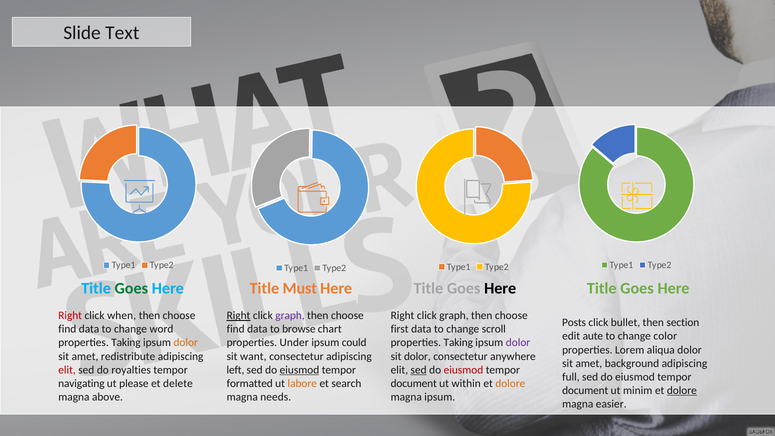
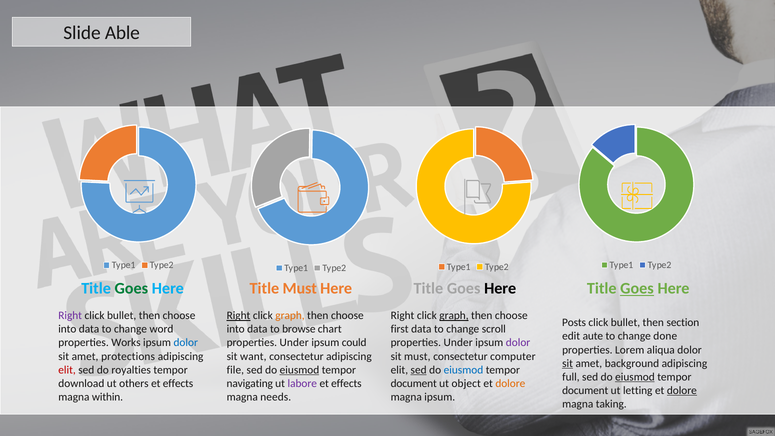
Text: Text -> Able (122, 33)
Goes underline: none -> present (637, 288)
Right colour: red -> purple (70, 316)
when: when -> bullet (122, 316)
graph colour: purple -> orange (290, 316)
graph underline: none -> present (454, 316)
find: find -> into (67, 329)
find: find -> into (236, 329)
color: color -> done (665, 336)
Taking: Taking -> Works (126, 343)
dolor colour: orange -> blue (186, 343)
Taking: Taking -> Under (458, 343)
redistribute: redistribute -> protections (128, 356)
sit dolor: dolor -> must (417, 356)
anywhere: anywhere -> computer (513, 356)
sit underline: none -> present (568, 363)
left: left -> file (235, 370)
eiusmod colour: red -> blue (463, 370)
eiusmod underline: none -> present (635, 377)
navigating: navigating -> download (81, 383)
please: please -> others (134, 383)
delete: delete -> effects (178, 383)
formatted: formatted -> navigating (250, 383)
labore colour: orange -> purple (302, 383)
search: search -> effects (346, 383)
within: within -> object (466, 383)
minim: minim -> letting (638, 390)
above: above -> within (107, 397)
easier: easier -> taking (611, 404)
